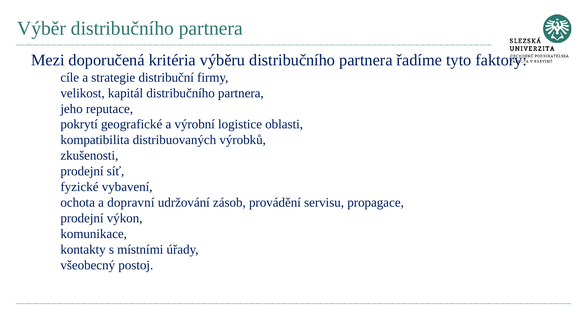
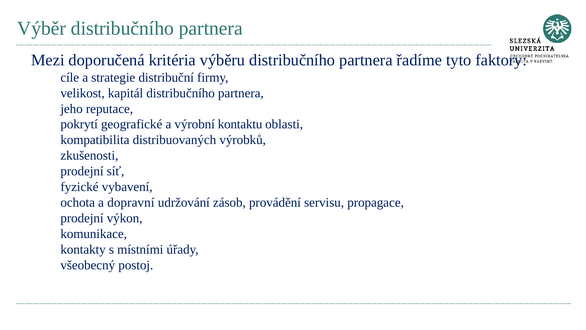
logistice: logistice -> kontaktu (240, 124)
